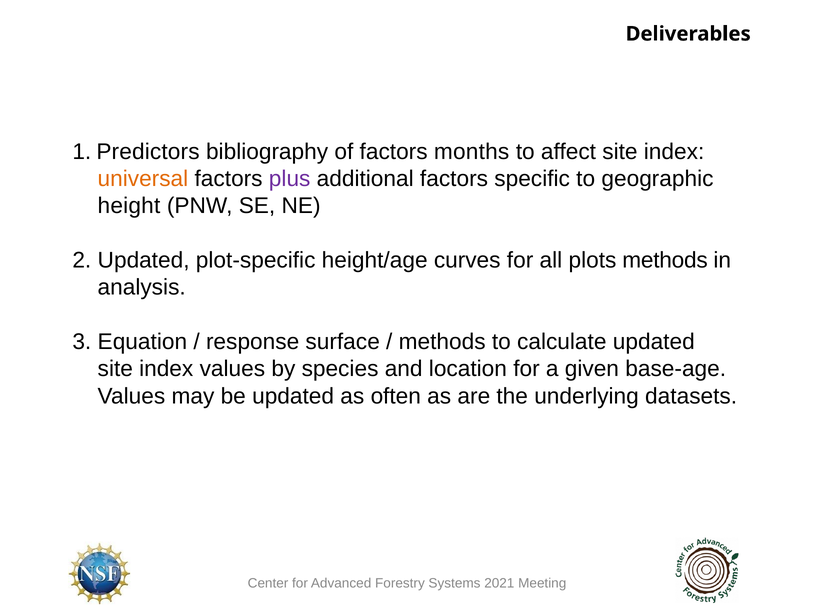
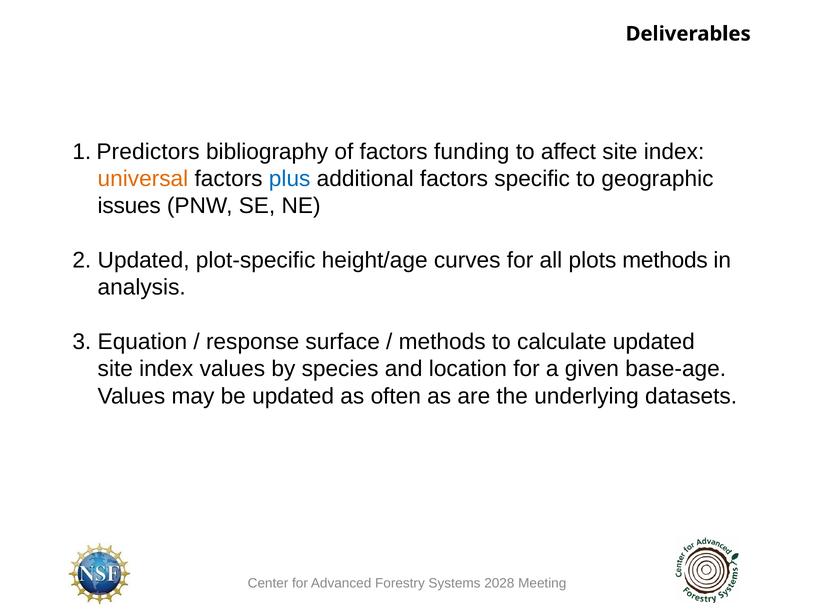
months: months -> funding (472, 152)
plus colour: purple -> blue (290, 179)
height: height -> issues (129, 206)
2021: 2021 -> 2028 (499, 584)
